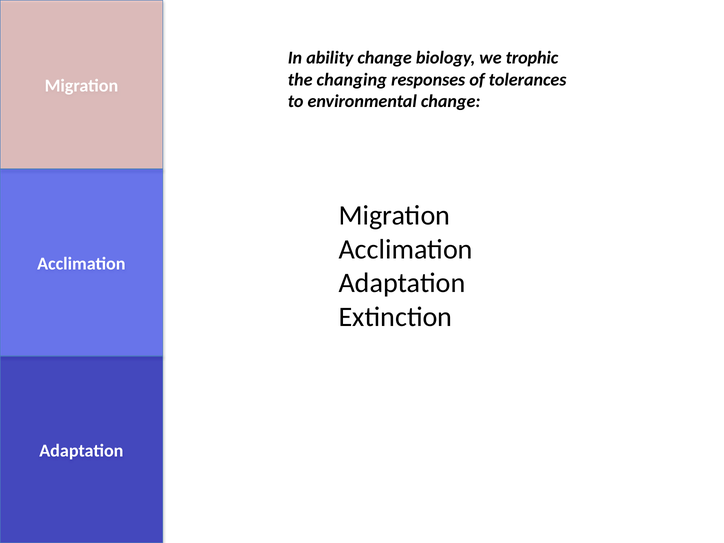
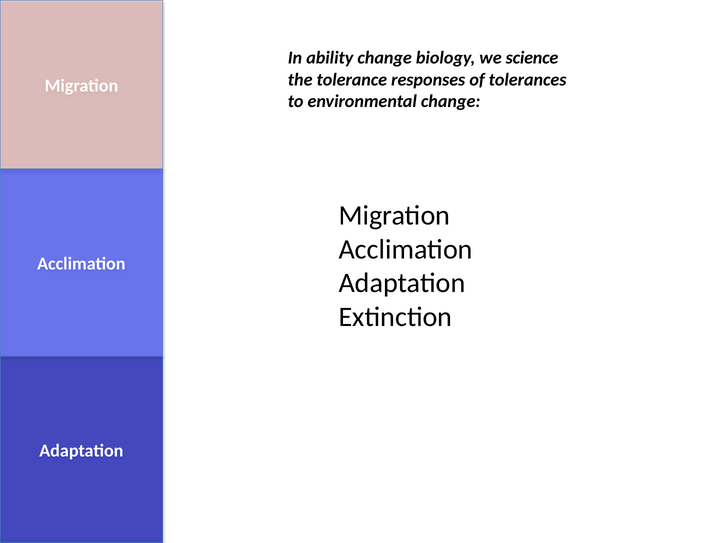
trophic: trophic -> science (532, 58)
changing: changing -> tolerance (352, 80)
